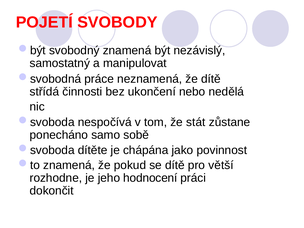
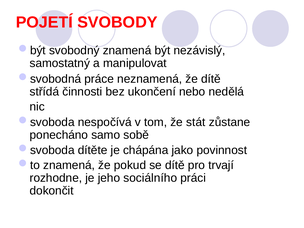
větší: větší -> trvají (221, 165)
hodnocení: hodnocení -> sociálního (150, 178)
